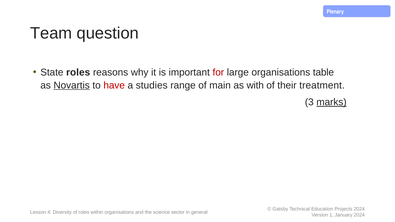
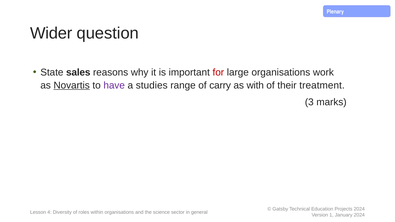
Team: Team -> Wider (51, 33)
State roles: roles -> sales (78, 73)
table: table -> work (323, 73)
have colour: red -> purple (114, 85)
main: main -> carry (220, 85)
marks underline: present -> none (331, 102)
